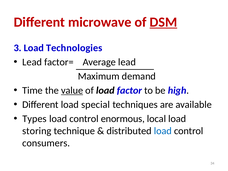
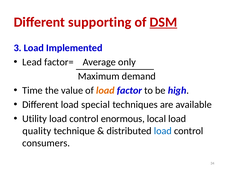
microwave: microwave -> supporting (100, 22)
Technologies: Technologies -> Implemented (74, 48)
Average lead: lead -> only (127, 62)
value underline: present -> none (72, 90)
load colour: black -> orange (105, 90)
Types: Types -> Utility (35, 119)
storing: storing -> quality (37, 131)
